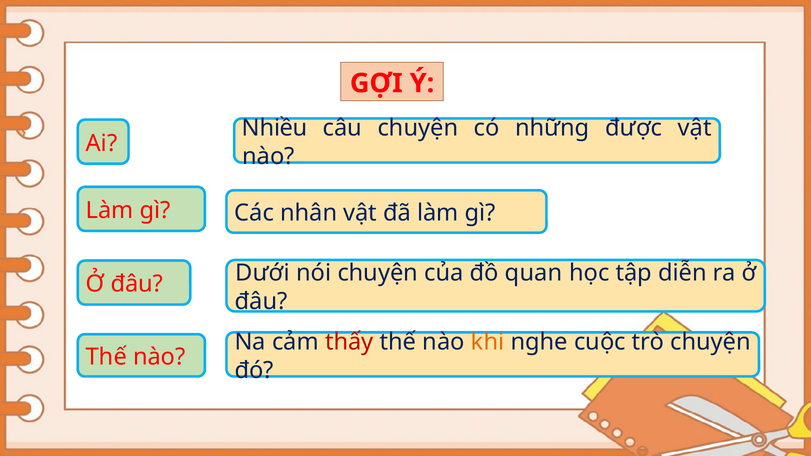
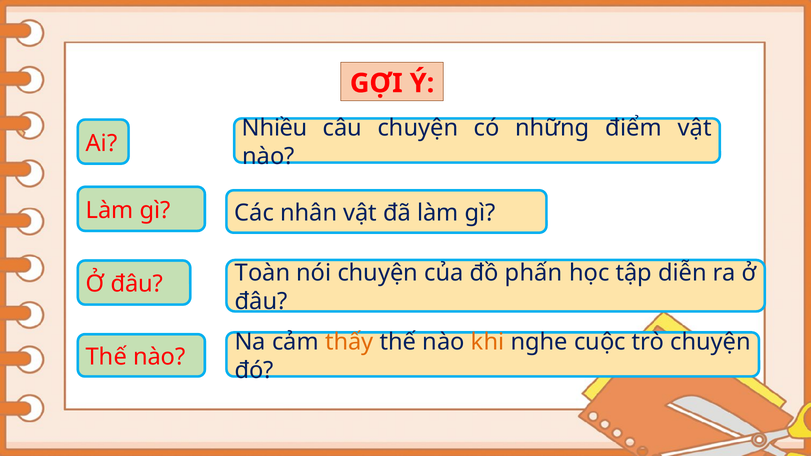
được: được -> điểm (634, 128)
Dưới: Dưới -> Toàn (263, 273)
quan: quan -> phấn (534, 273)
thấy colour: red -> orange (349, 342)
